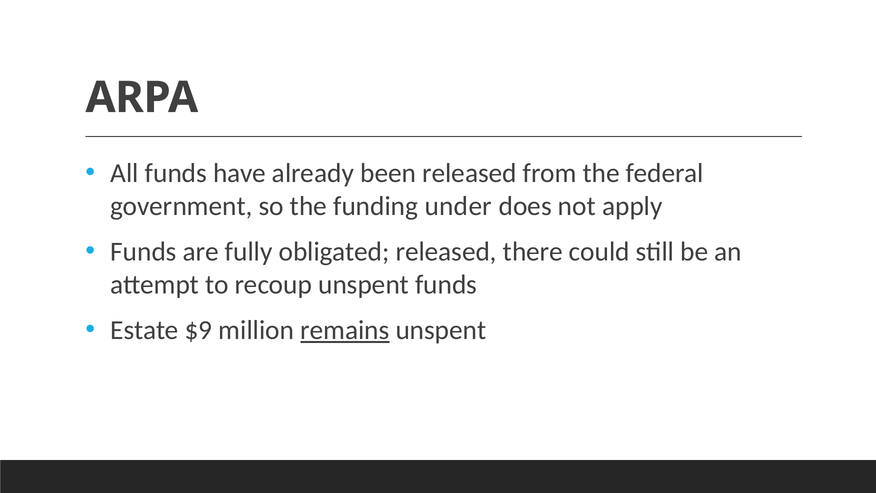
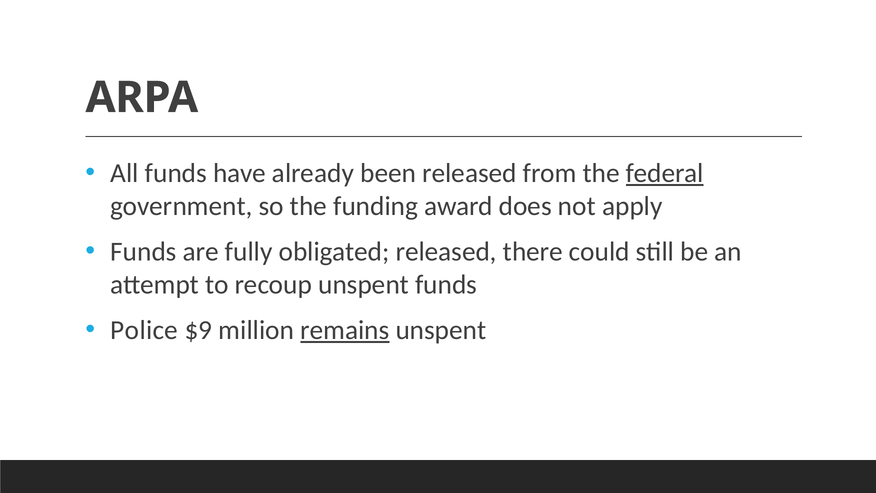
federal underline: none -> present (665, 173)
under: under -> award (459, 206)
Estate: Estate -> Police (144, 330)
